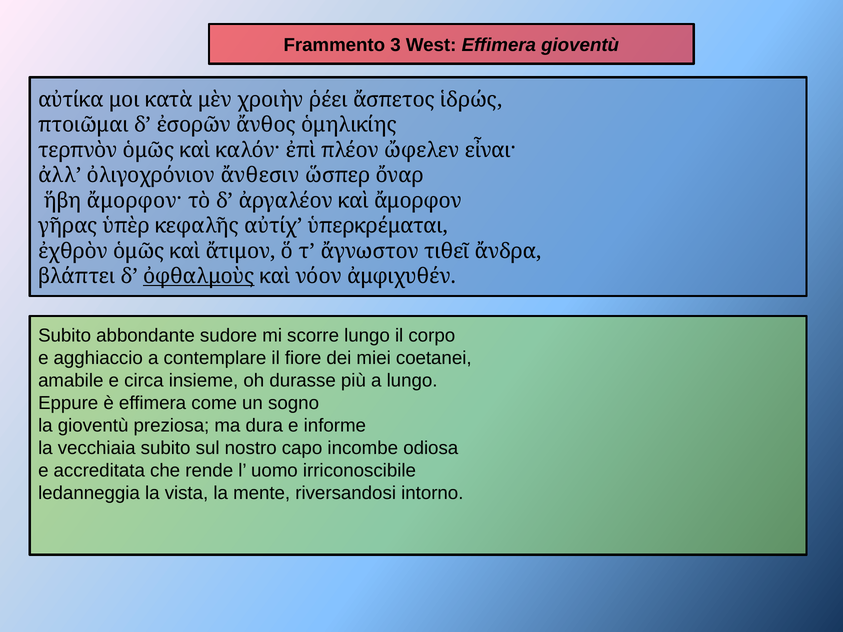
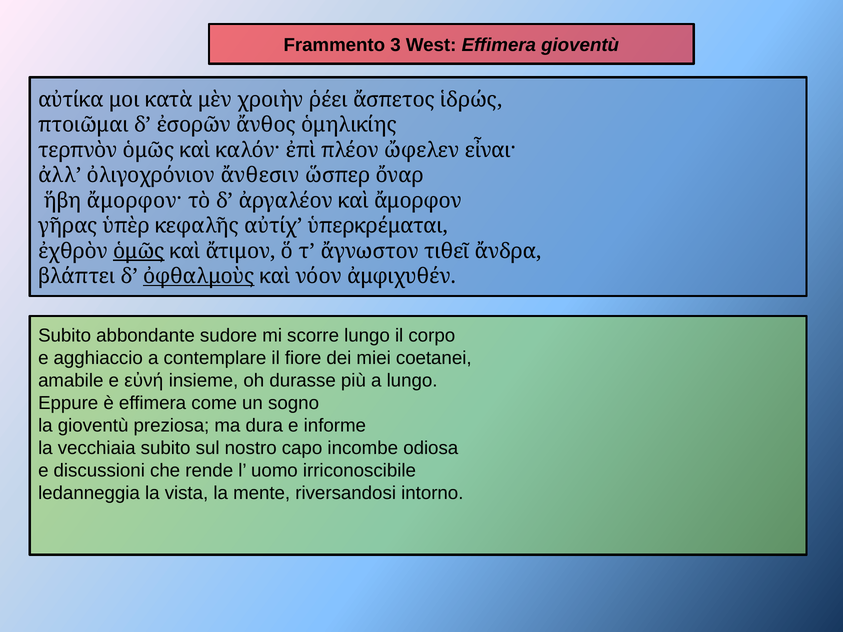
ὁμῶς underline: none -> present (139, 251)
circa: circa -> εὐνή (144, 381)
accreditata: accreditata -> discussioni (99, 471)
